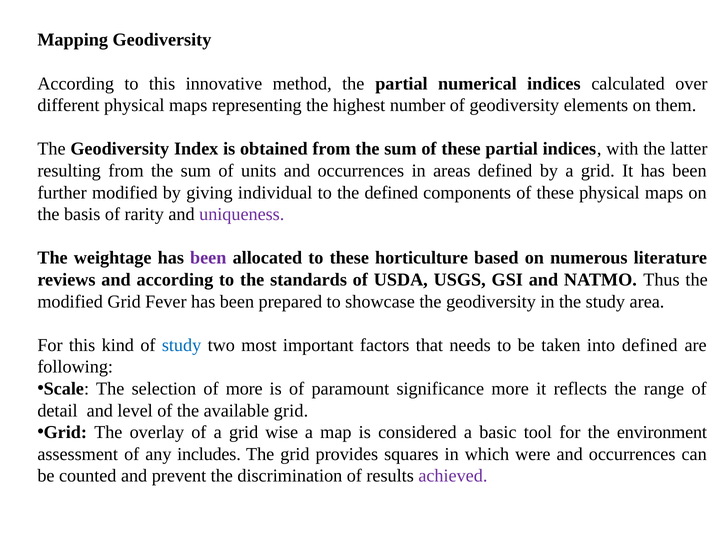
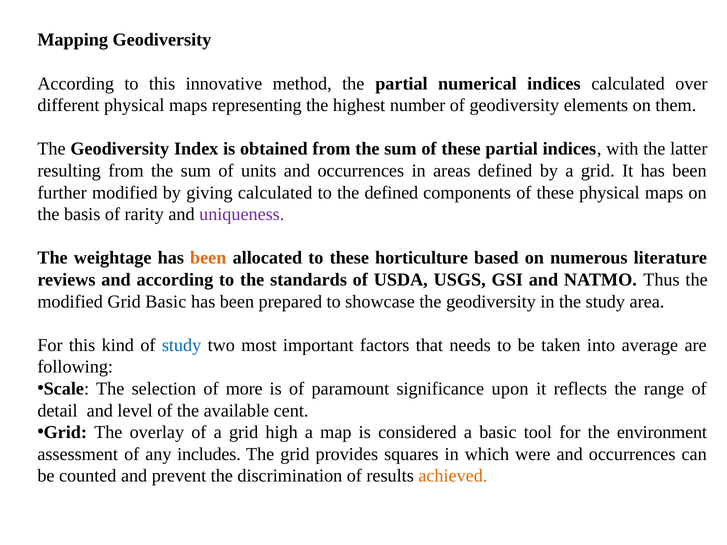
giving individual: individual -> calculated (275, 193)
been colour: purple -> orange (208, 258)
Grid Fever: Fever -> Basic (166, 302)
into defined: defined -> average (650, 345)
significance more: more -> upon (510, 389)
available grid: grid -> cent (291, 411)
wise: wise -> high (282, 433)
achieved colour: purple -> orange (453, 476)
